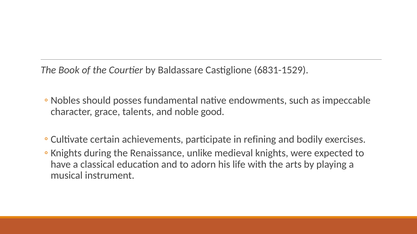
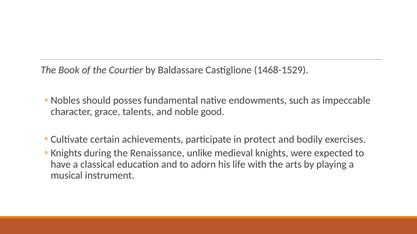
6831-1529: 6831-1529 -> 1468-1529 (281, 70)
refining: refining -> protect (260, 140)
